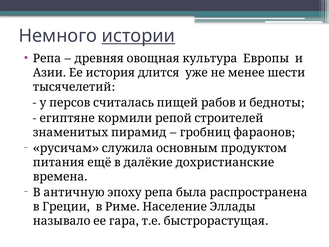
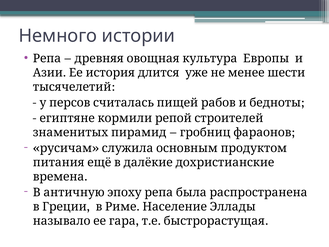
истории underline: present -> none (138, 36)
